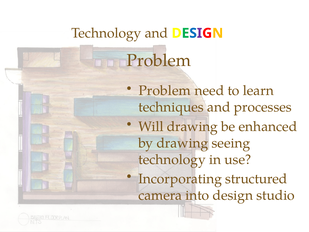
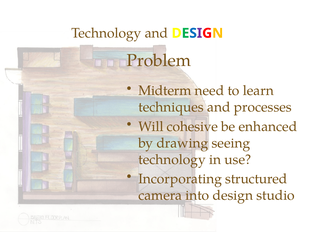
Problem: Problem -> Midterm (165, 91)
Will drawing: drawing -> cohesive (192, 126)
